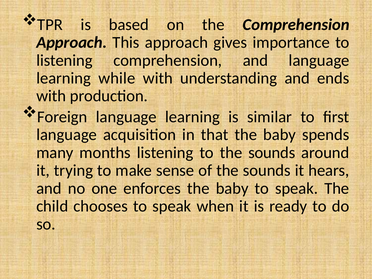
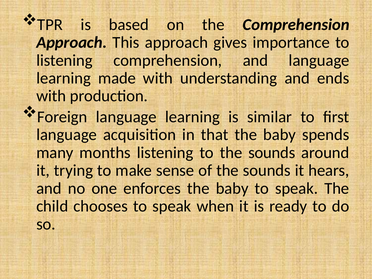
while: while -> made (117, 78)
